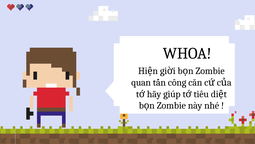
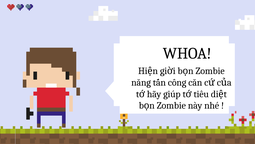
quan: quan -> năng (141, 82)
